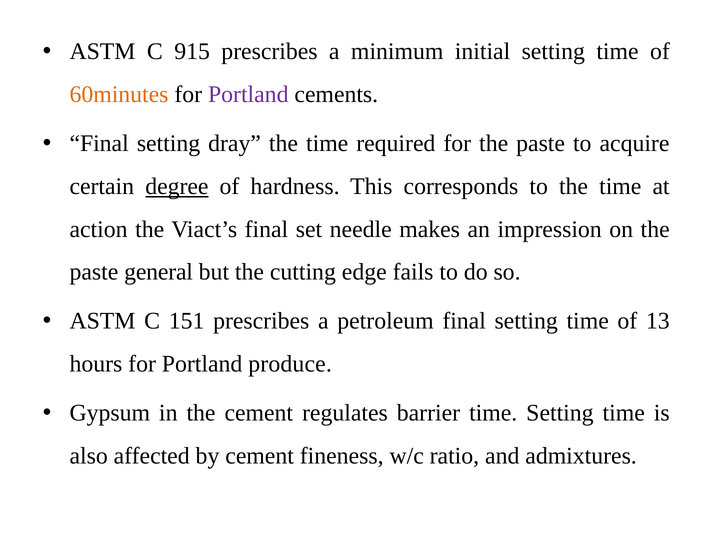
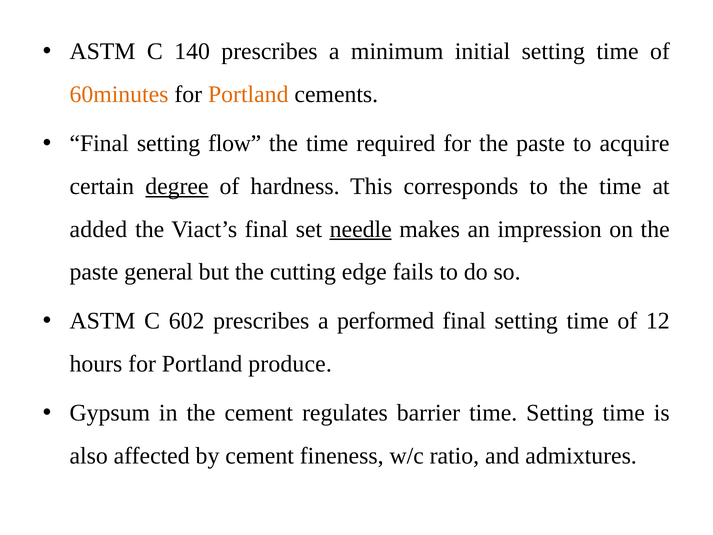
915: 915 -> 140 (192, 52)
Portland colour: purple -> orange (248, 94)
dray: dray -> flow (235, 143)
action: action -> added (98, 229)
needle underline: none -> present (361, 229)
151: 151 -> 602 (187, 321)
petroleum: petroleum -> performed (386, 321)
13: 13 -> 12 (658, 321)
